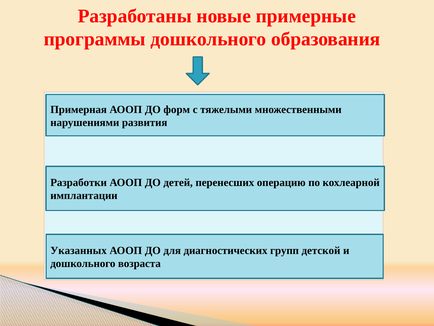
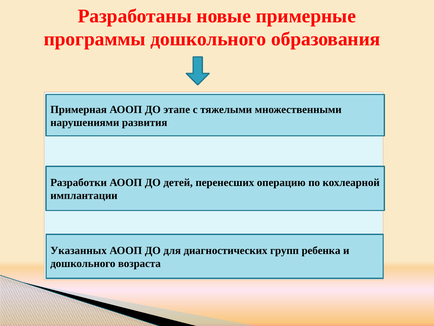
форм: форм -> этапе (177, 109)
детской: детской -> ребенка (321, 250)
